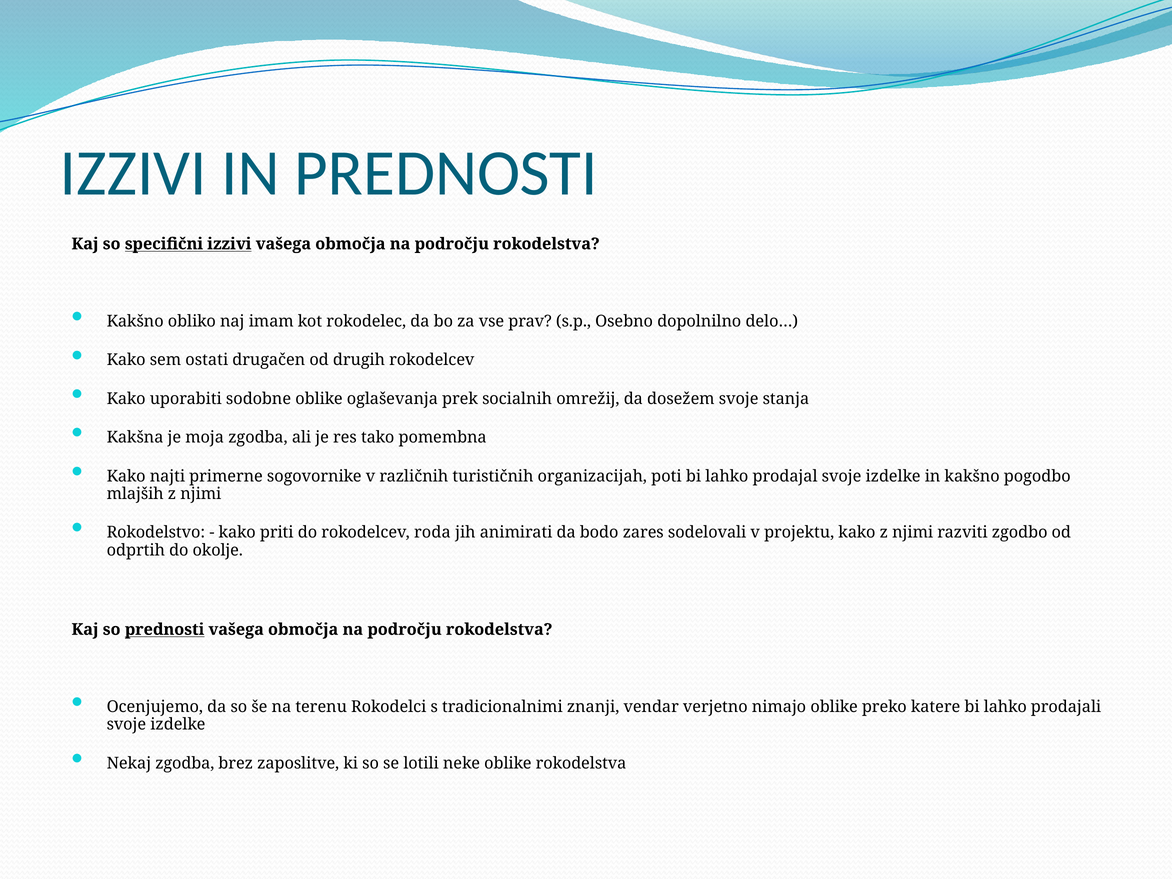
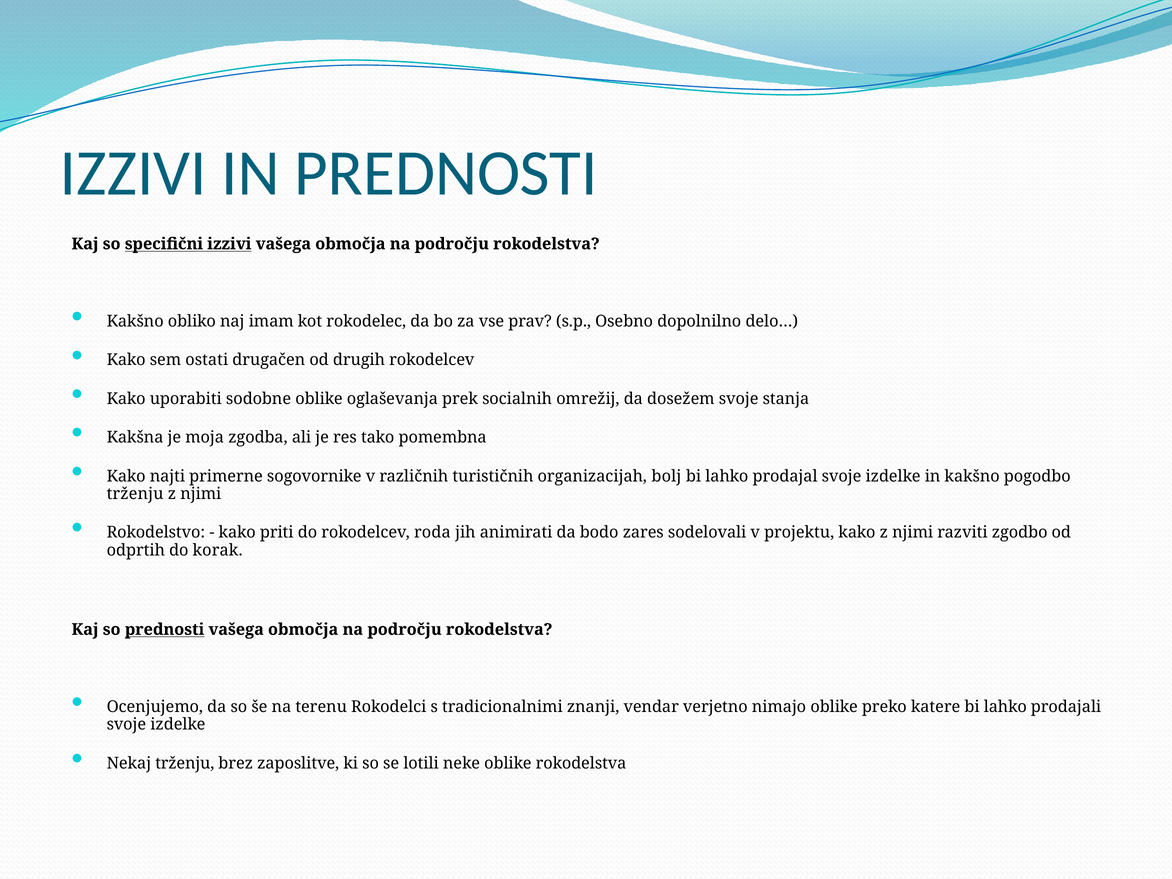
poti: poti -> bolj (666, 476)
mlajših: mlajših -> trženju (135, 494)
okolje: okolje -> korak (218, 550)
Nekaj zgodba: zgodba -> trženju (185, 763)
